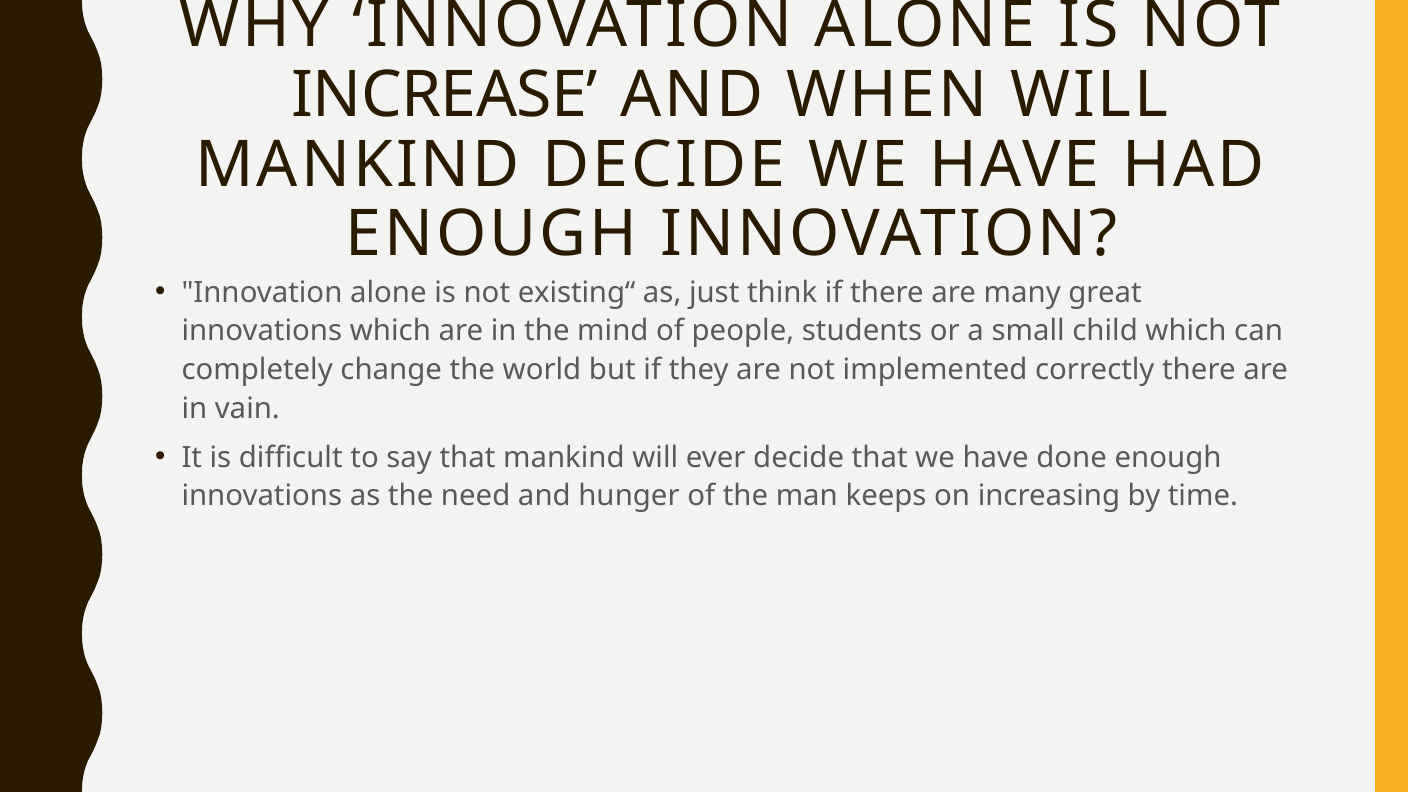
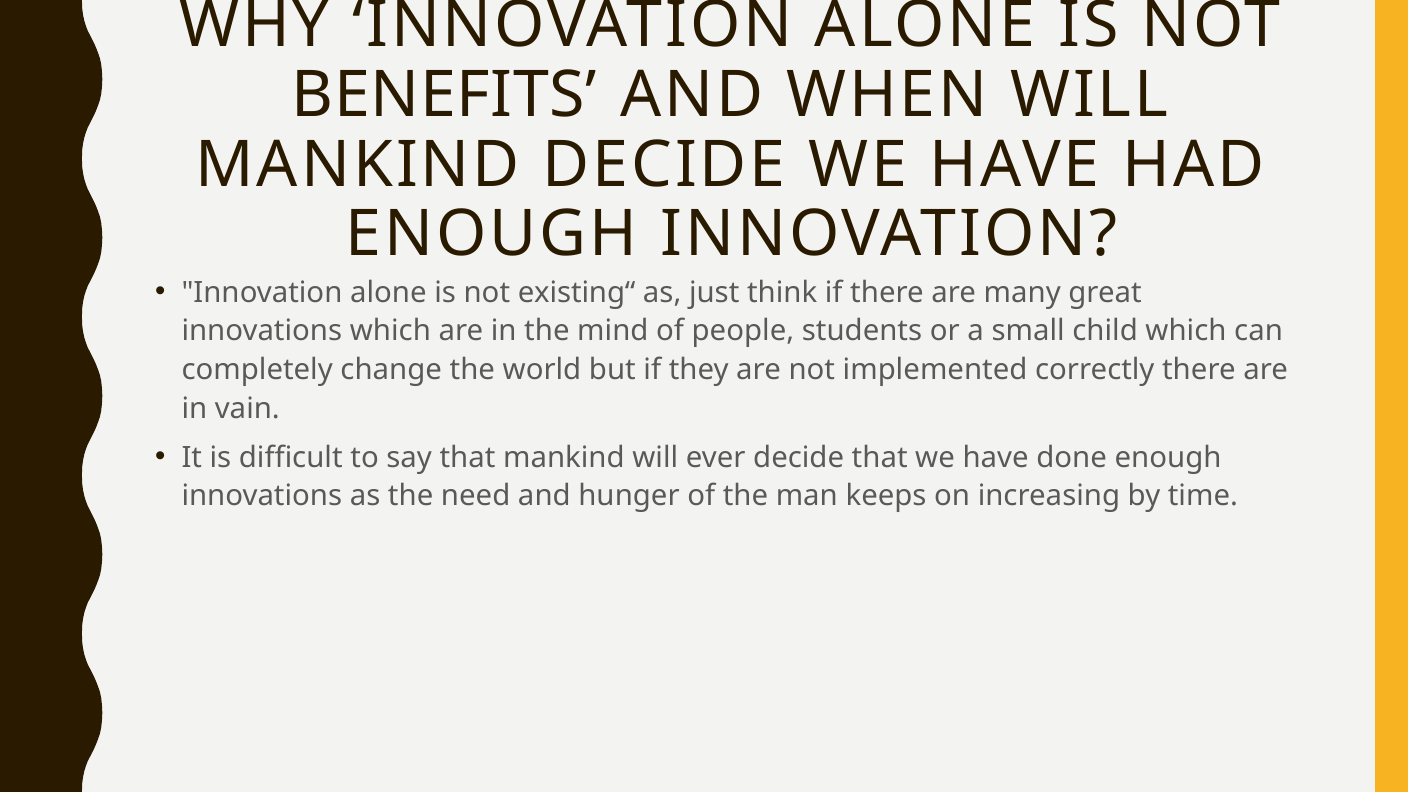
INCREASE: INCREASE -> BENEFITS (444, 95)
